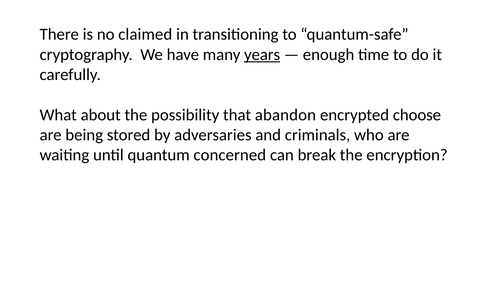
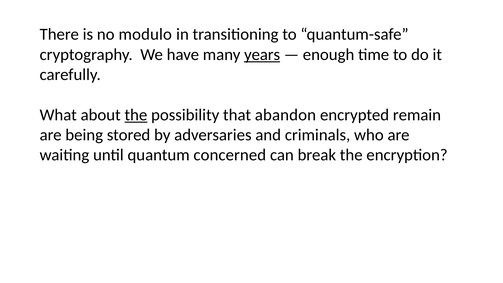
claimed: claimed -> modulo (145, 34)
the underline: none -> present (136, 115)
choose: choose -> remain (417, 115)
